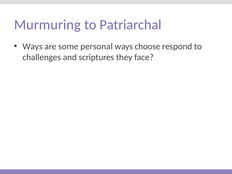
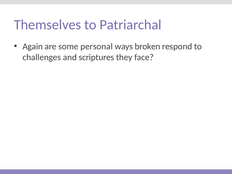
Murmuring: Murmuring -> Themselves (47, 25)
Ways: Ways -> Again (33, 47)
choose: choose -> broken (148, 47)
